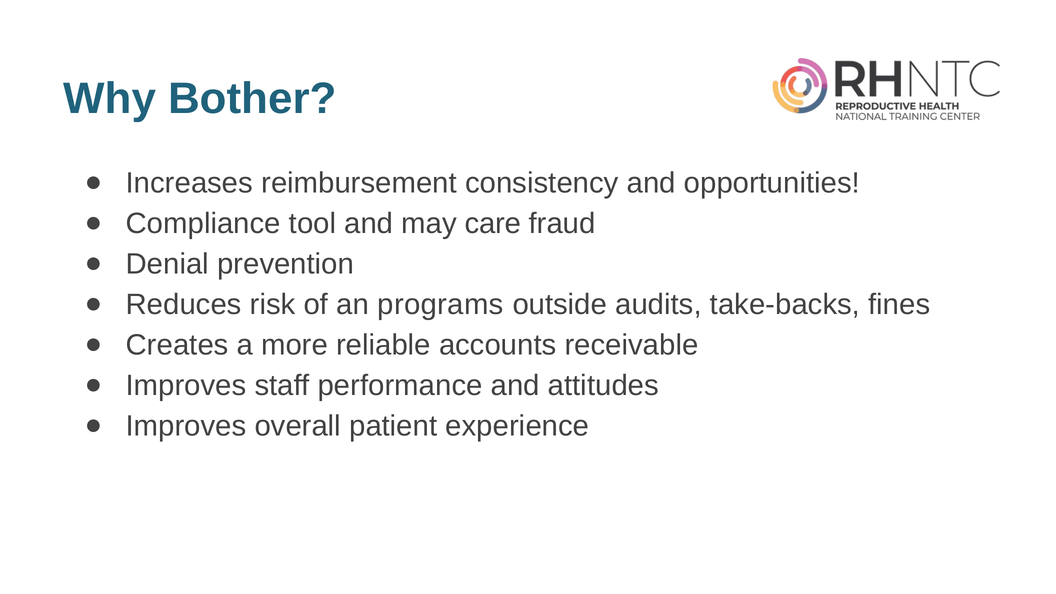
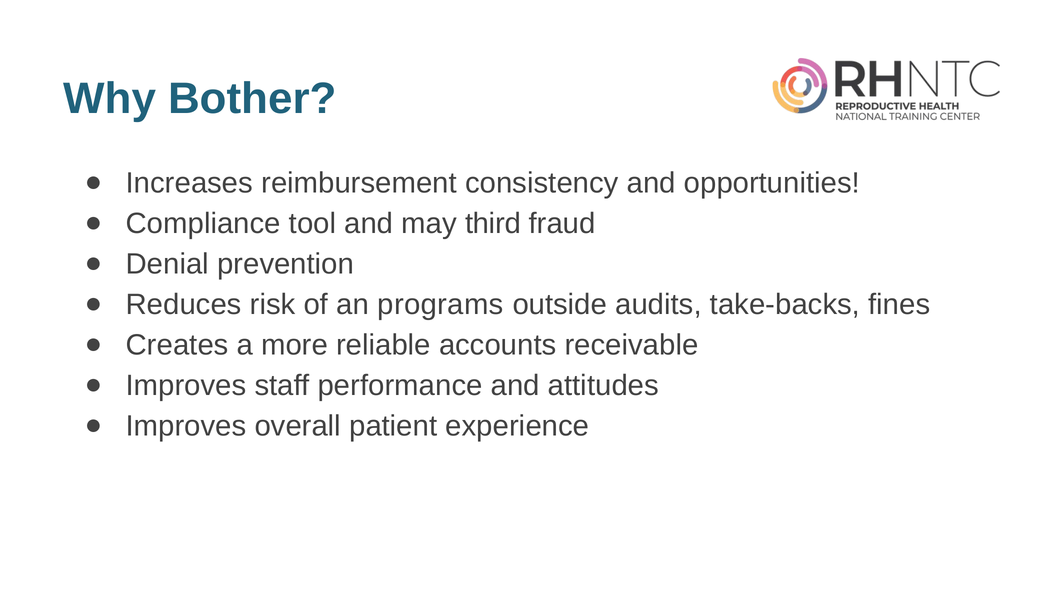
care: care -> third (493, 224)
